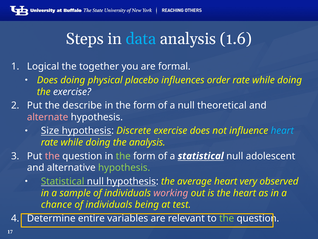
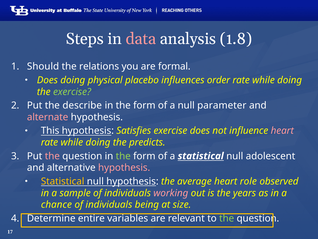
data colour: light blue -> pink (141, 39)
1.6: 1.6 -> 1.8 (236, 39)
Logical: Logical -> Should (43, 66)
together: together -> relations (99, 66)
exercise colour: white -> light green (72, 92)
theoretical: theoretical -> parameter (222, 105)
Size: Size -> This (50, 130)
Discrete: Discrete -> Satisfies (134, 130)
heart colour: light blue -> pink (282, 130)
the analysis: analysis -> predicts (147, 142)
hypothesis colour: light green -> pink (124, 167)
Statistical colour: light green -> yellow (63, 181)
very: very -> role (248, 181)
the heart: heart -> years (245, 193)
test: test -> size (182, 204)
